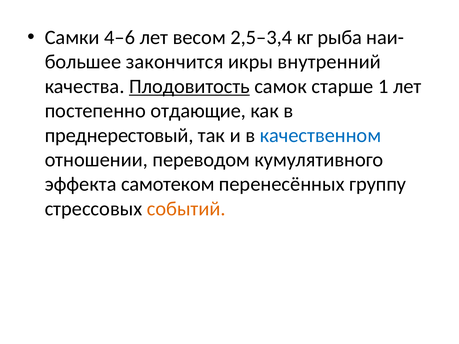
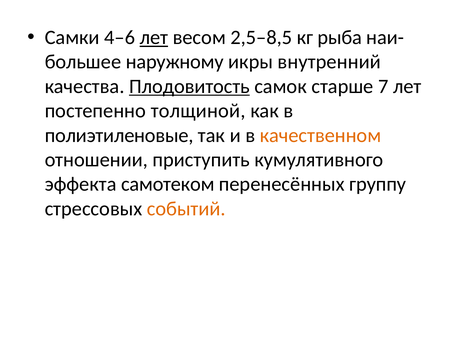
лет underline: none -> present (154, 37)
2,5–3,4: 2,5–3,4 -> 2,5–8,5 (261, 37)
закончится: закончится -> наружному (175, 62)
1: 1 -> 7 (383, 86)
отдающие: отдающие -> толщиной (198, 111)
преднерестовый: преднерестовый -> полиэтиленовые (119, 135)
качественном colour: blue -> orange (320, 135)
переводом: переводом -> приступить (201, 160)
